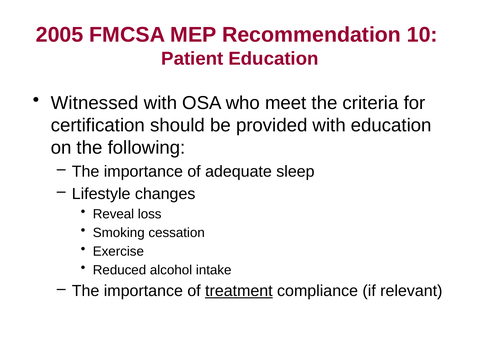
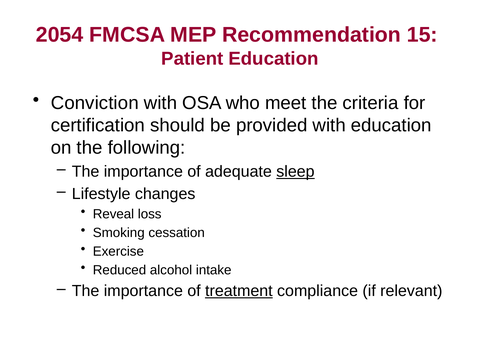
2005: 2005 -> 2054 (60, 35)
10: 10 -> 15 (422, 35)
Witnessed: Witnessed -> Conviction (95, 103)
sleep underline: none -> present (295, 172)
